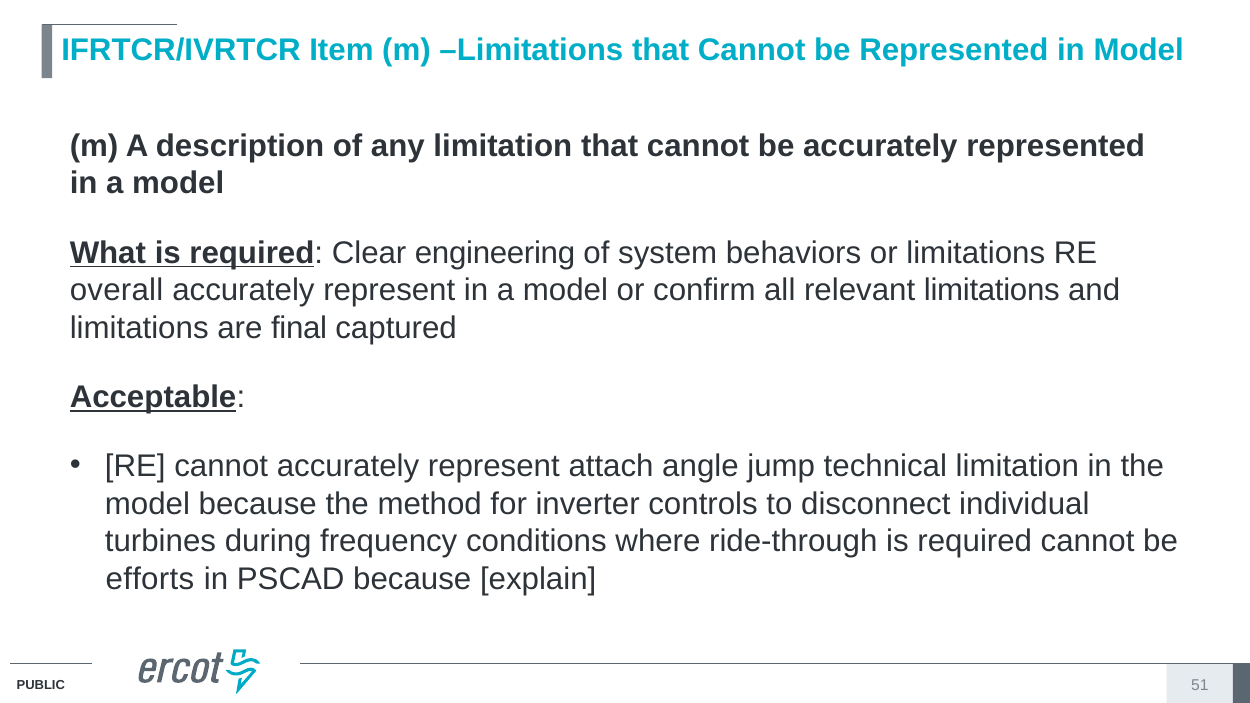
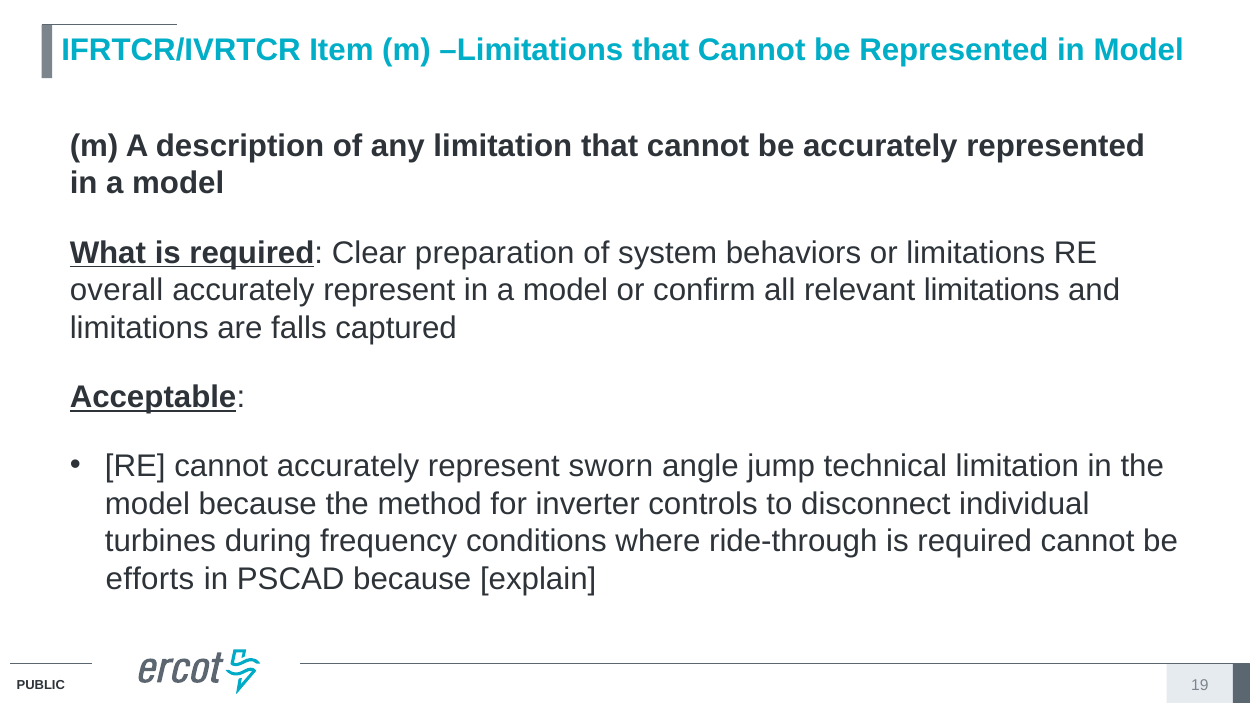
engineering: engineering -> preparation (495, 253)
final: final -> falls (299, 328)
attach: attach -> sworn (611, 466)
51: 51 -> 19 (1200, 685)
